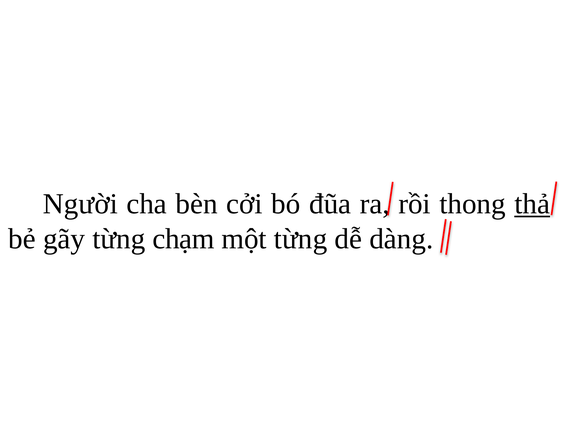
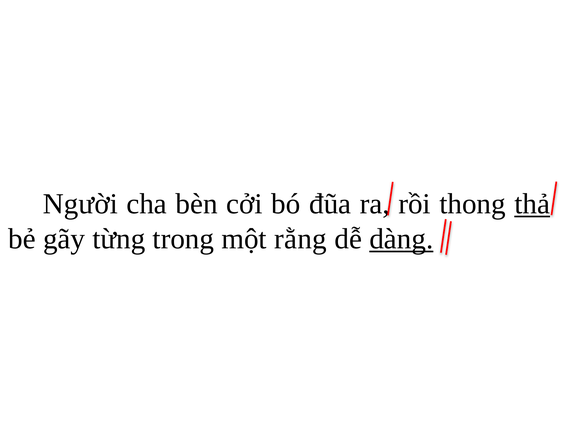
chạm: chạm -> trong (183, 239)
một từng: từng -> rằng (300, 239)
dàng underline: none -> present (401, 239)
